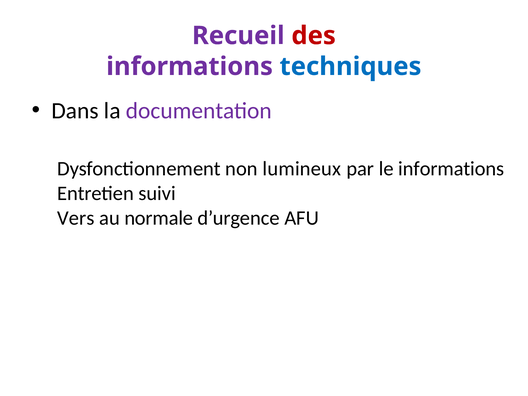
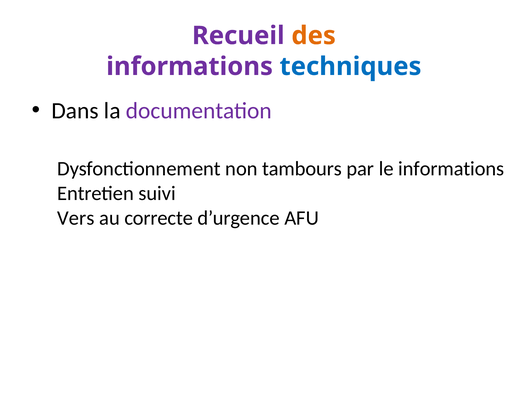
des colour: red -> orange (314, 36)
lumineux: lumineux -> tambours (302, 169)
normale: normale -> correcte (159, 218)
